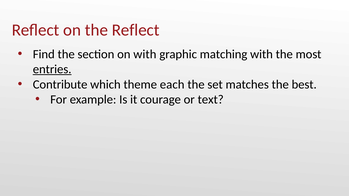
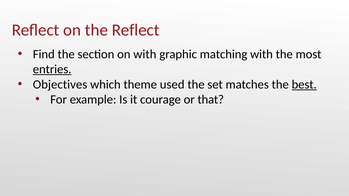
Contribute: Contribute -> Objectives (60, 85)
each: each -> used (172, 85)
best underline: none -> present (304, 85)
text: text -> that (211, 100)
